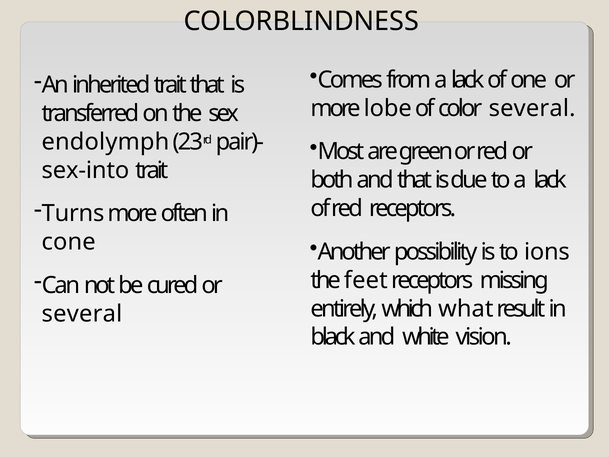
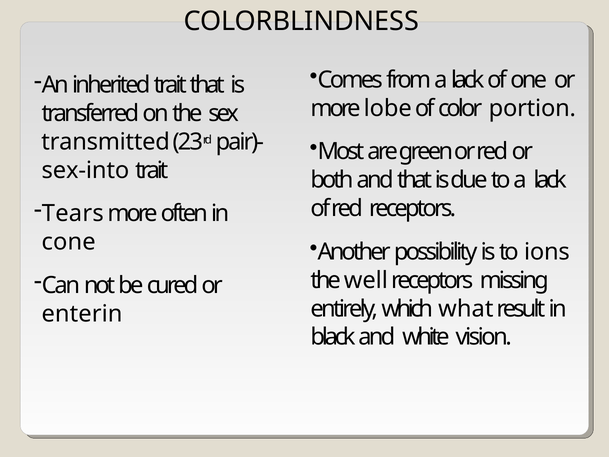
color several: several -> portion (532, 108)
endolymph: endolymph -> transmitted (106, 142)
Turns: Turns -> Tears (73, 214)
feet: feet -> well (366, 280)
several: several -> enterin (82, 314)
